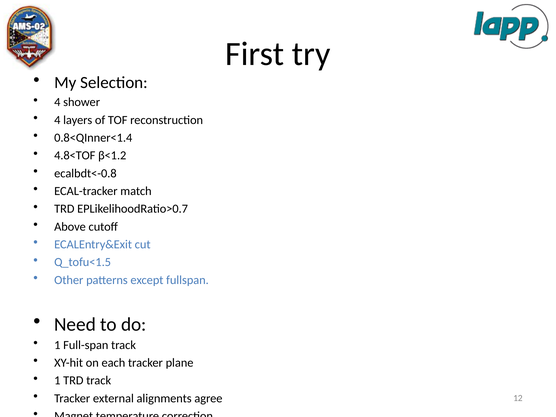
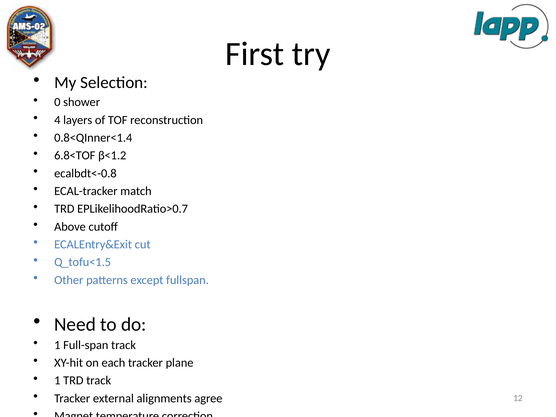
4: 4 -> 0 (57, 102)
4.8<TOF: 4.8<TOF -> 6.8<TOF (75, 156)
